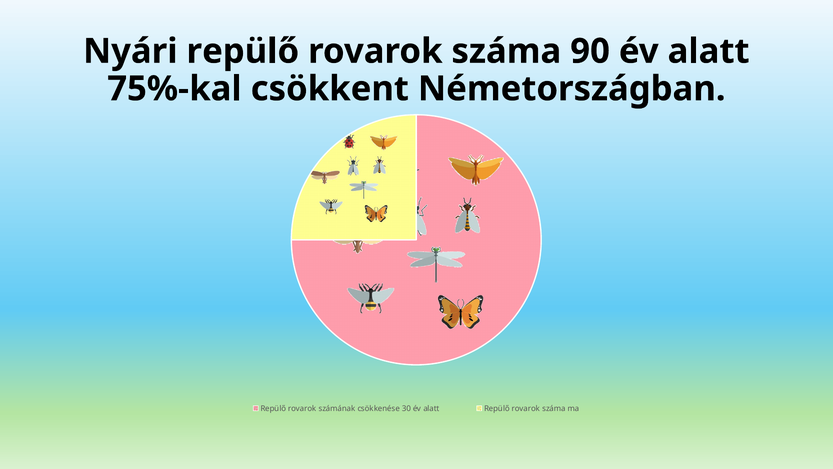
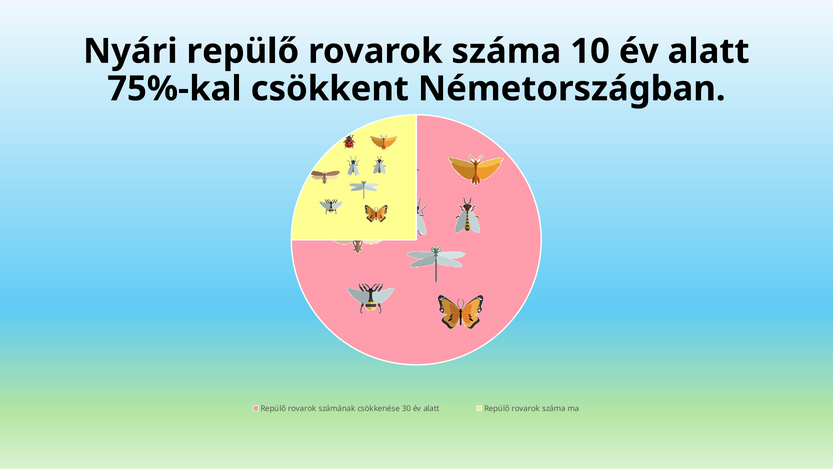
90: 90 -> 10 (590, 51)
